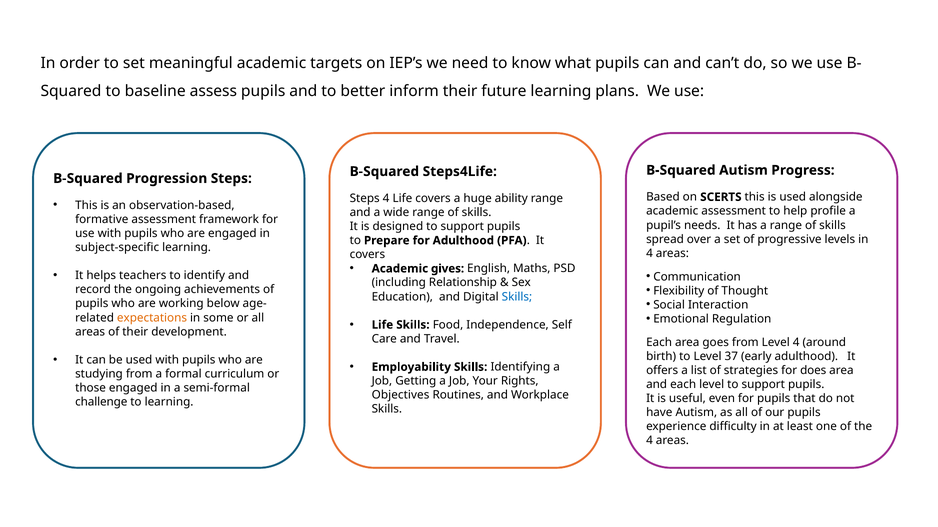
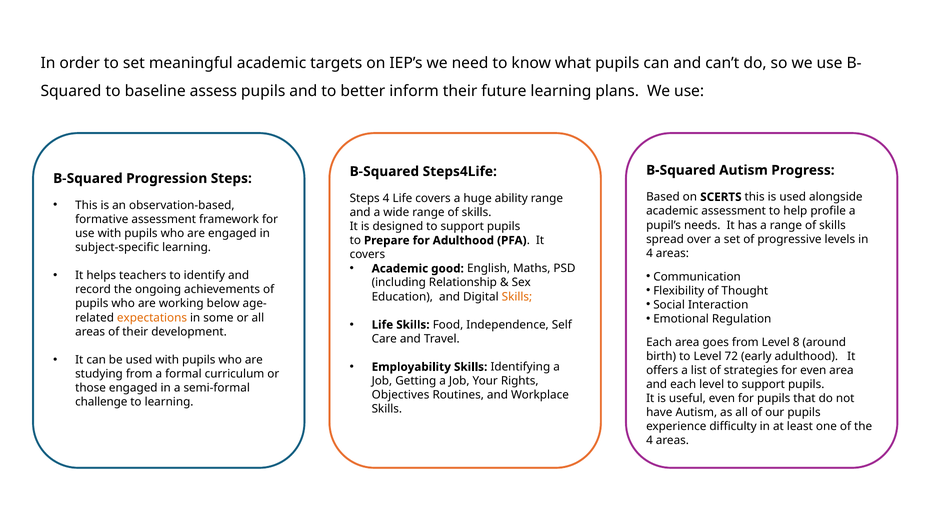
gives: gives -> good (447, 269)
Skills colour: blue -> orange (517, 297)
Level 4: 4 -> 8 (796, 343)
37: 37 -> 72 (731, 357)
for does: does -> even (813, 371)
